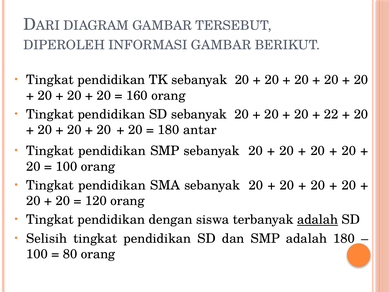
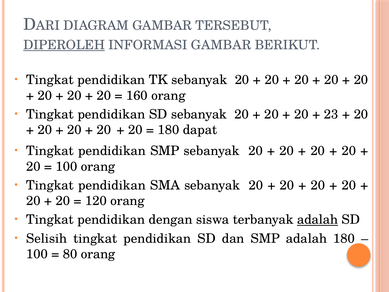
DIPEROLEH underline: none -> present (64, 45)
22: 22 -> 23 (331, 114)
antar: antar -> dapat (200, 130)
